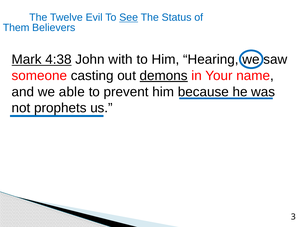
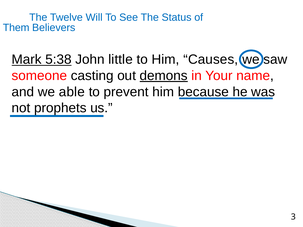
Evil: Evil -> Will (94, 17)
See underline: present -> none (129, 17)
4:38: 4:38 -> 5:38 (58, 60)
with: with -> little (121, 60)
Hearing: Hearing -> Causes (211, 60)
